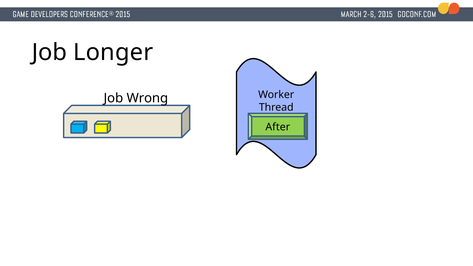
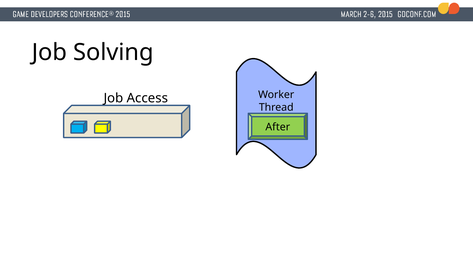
Longer: Longer -> Solving (113, 52)
Wrong: Wrong -> Access (147, 98)
